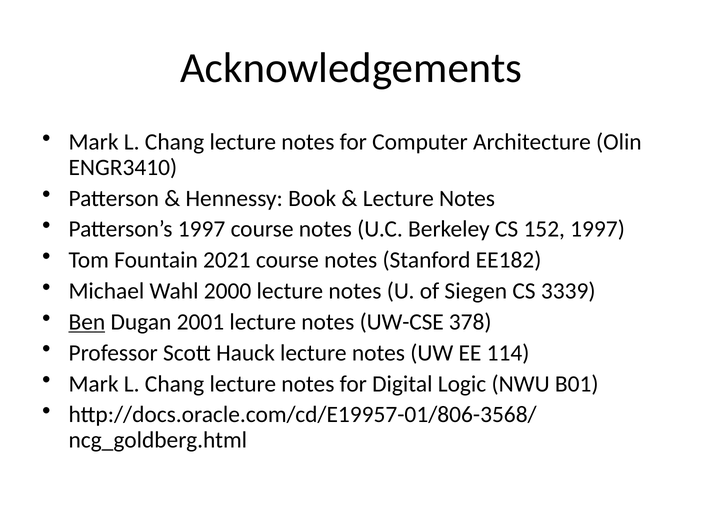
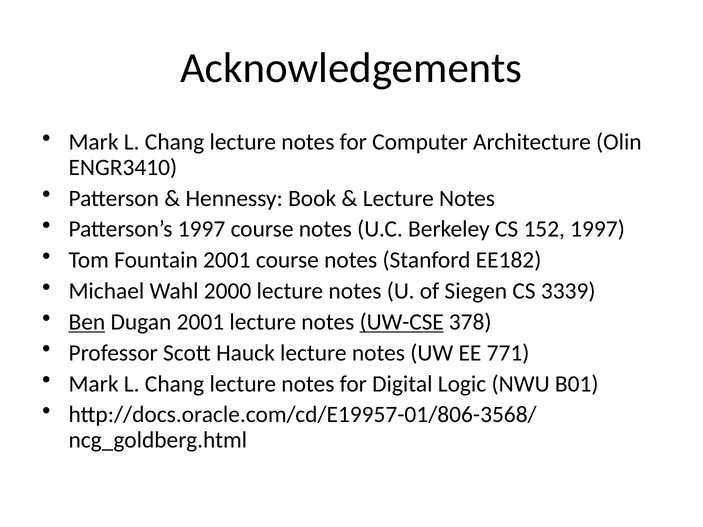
Fountain 2021: 2021 -> 2001 (227, 260)
UW-CSE underline: none -> present (402, 322)
114: 114 -> 771 (508, 353)
